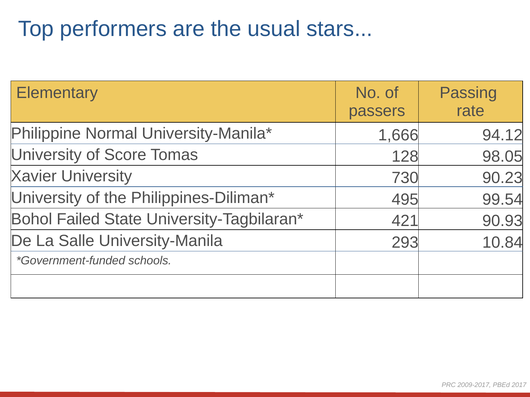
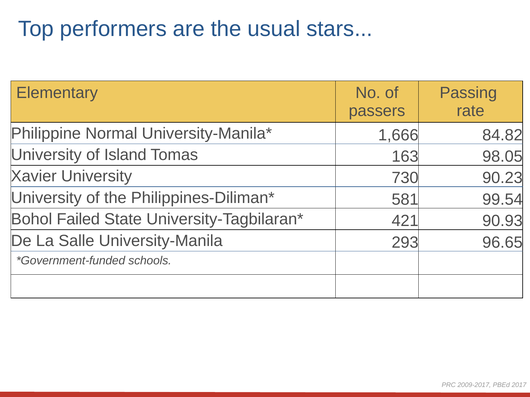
94.12: 94.12 -> 84.82 (502, 135)
Score: Score -> Island (125, 155)
128: 128 -> 163 (405, 157)
495: 495 -> 581 (405, 200)
10.84: 10.84 -> 96.65 (502, 243)
